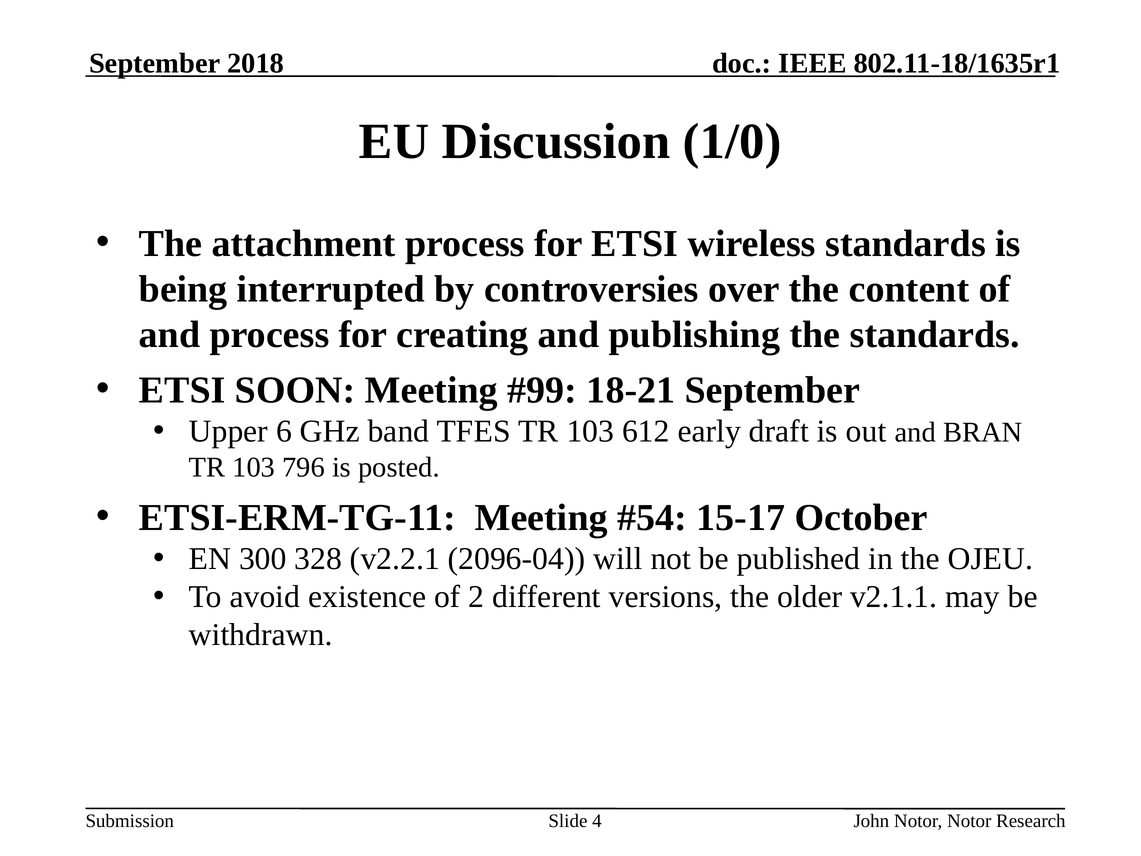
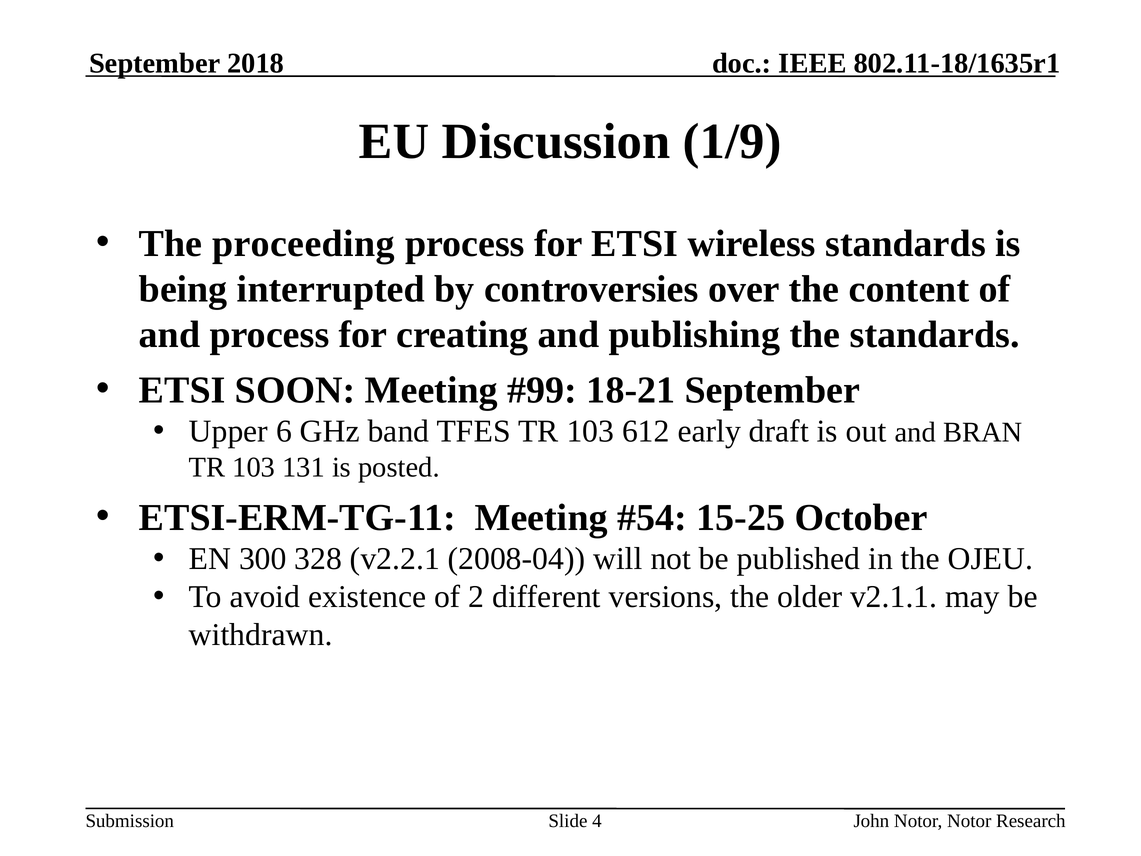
1/0: 1/0 -> 1/9 (732, 141)
attachment: attachment -> proceeding (303, 243)
796: 796 -> 131 (304, 467)
15-17: 15-17 -> 15-25 (741, 517)
2096-04: 2096-04 -> 2008-04 (517, 559)
